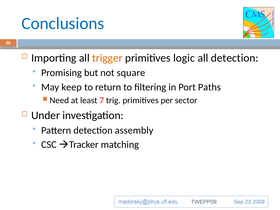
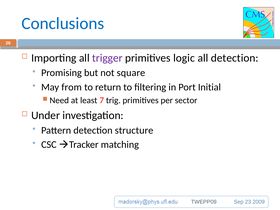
trigger colour: orange -> purple (107, 58)
keep: keep -> from (72, 87)
Paths: Paths -> Initial (209, 87)
assembly: assembly -> structure (134, 130)
